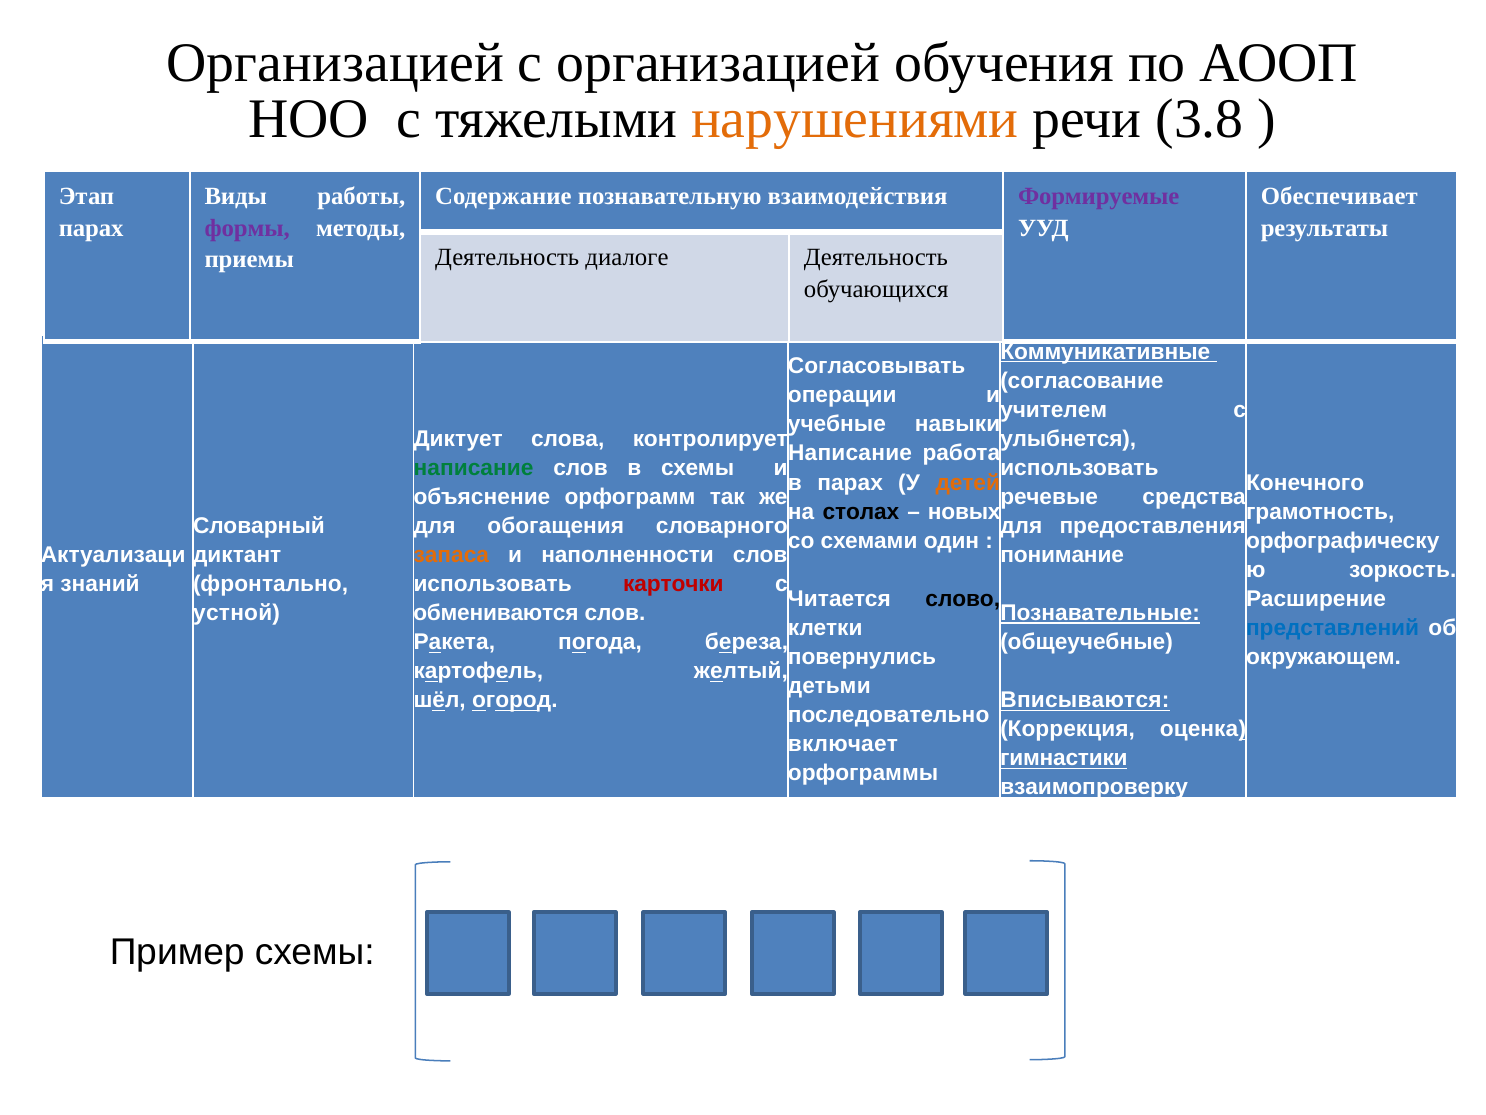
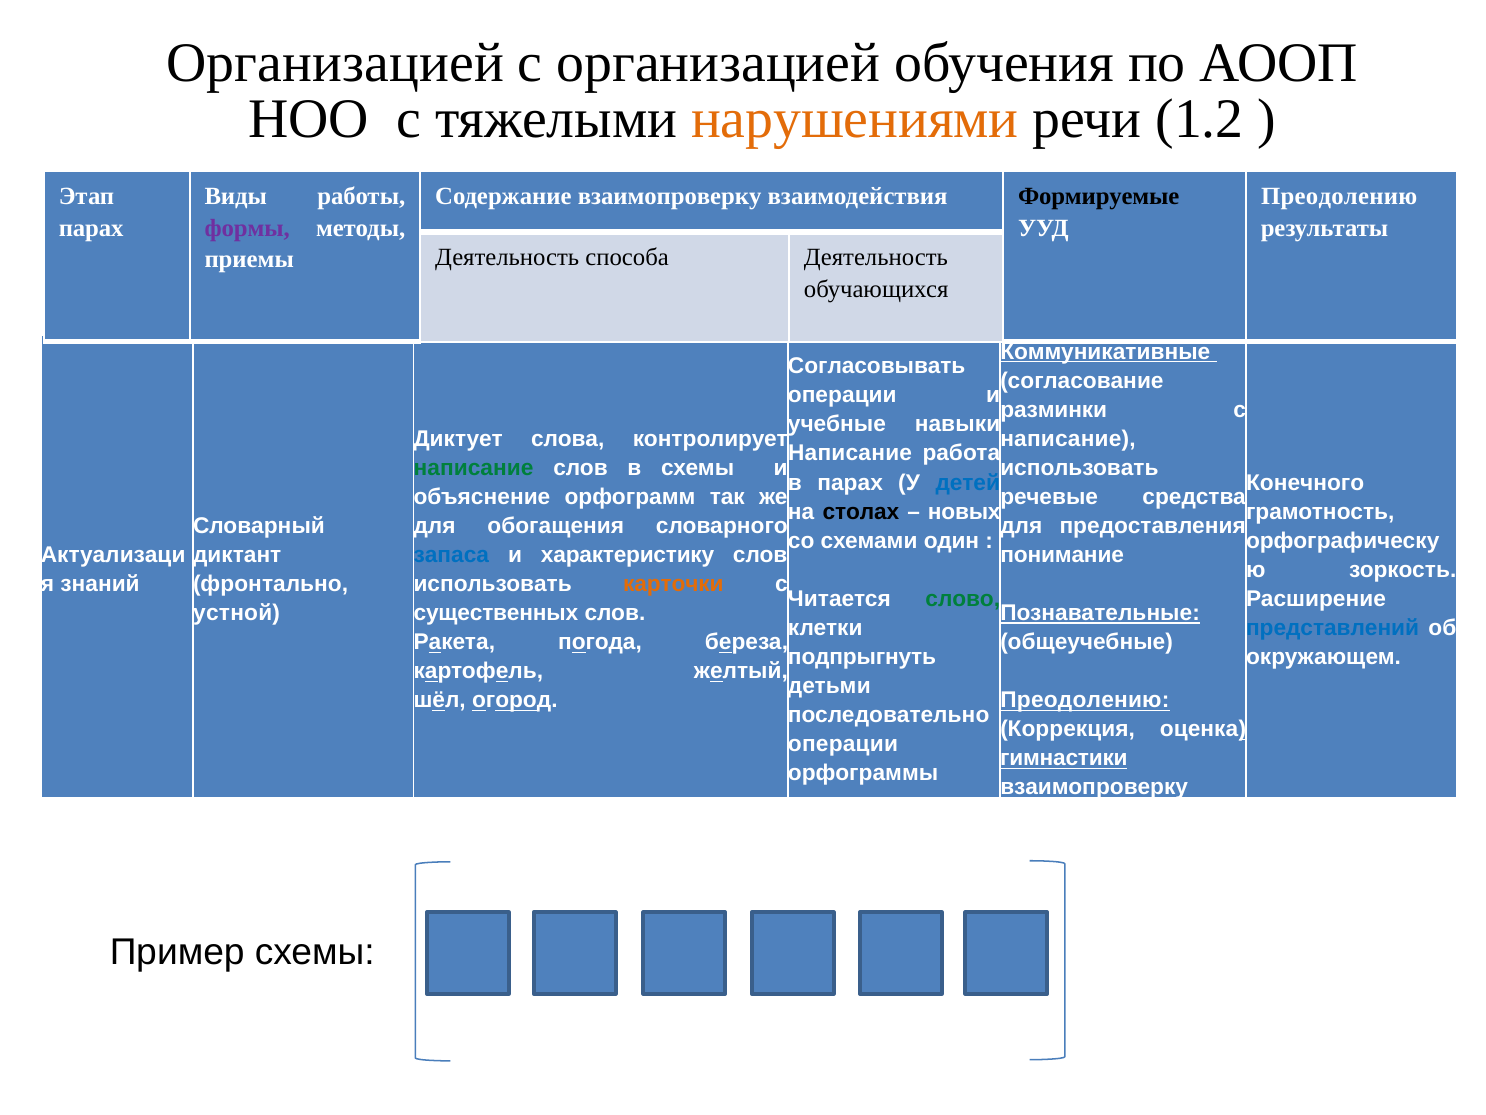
3.8: 3.8 -> 1.2 (1200, 119)
Содержание познавательную: познавательную -> взаимопроверку (670, 196)
Формируемые colour: purple -> black (1099, 196)
Обеспечивает: Обеспечивает -> Преодолению (1339, 196)
диалоге: диалоге -> способа (627, 257)
учителем: учителем -> разминки (1054, 410)
улыбнется: улыбнется -> написание (1068, 439)
детей colour: orange -> blue (968, 482)
запаса colour: orange -> blue (451, 555)
наполненности: наполненности -> характеристику (628, 555)
карточки colour: red -> orange (673, 584)
слово colour: black -> green (963, 598)
обмениваются: обмениваются -> существенных (496, 613)
повернулись: повернулись -> подпрыгнуть (862, 656)
Вписываются: Вписываются -> Преодолению (1085, 700)
включает: включает -> операции (843, 743)
